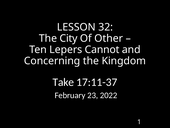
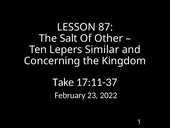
32: 32 -> 87 (106, 27)
City: City -> Salt (69, 38)
Cannot: Cannot -> Similar (102, 49)
